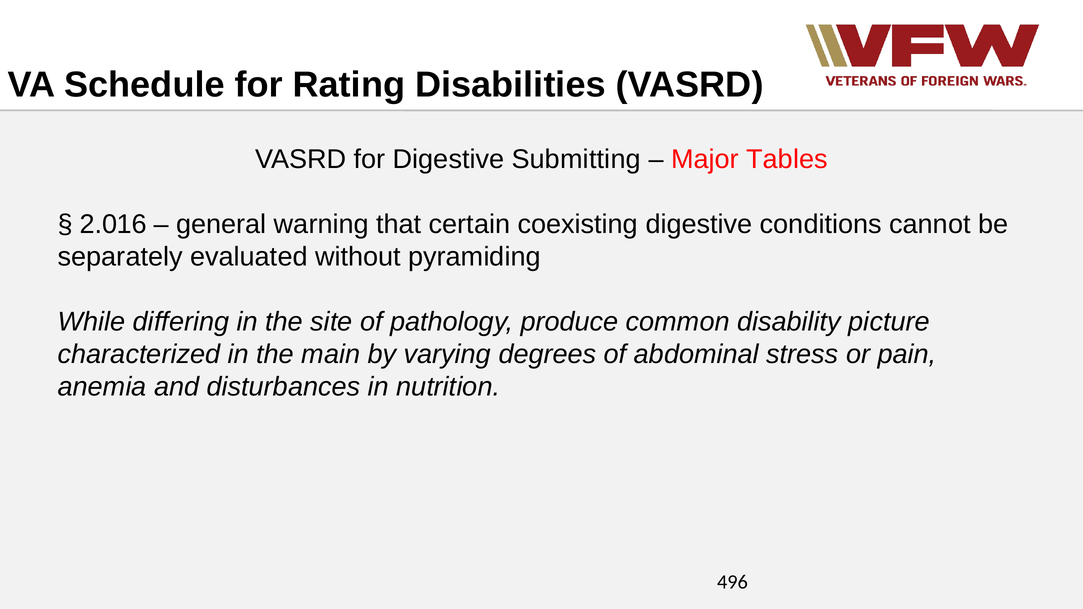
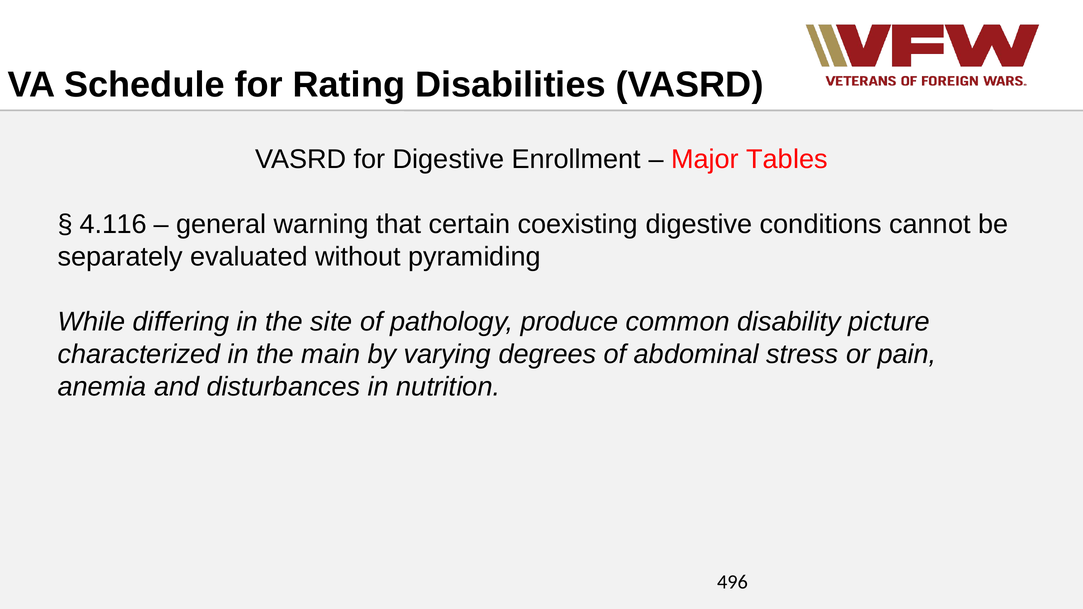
Submitting: Submitting -> Enrollment (576, 159)
2.016: 2.016 -> 4.116 (113, 224)
